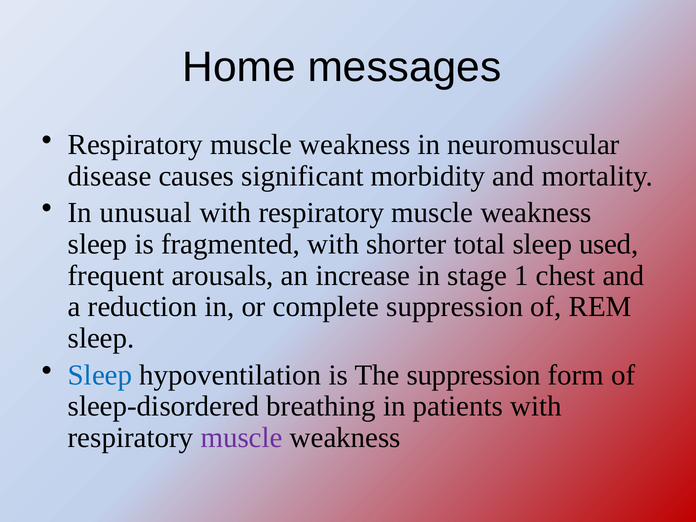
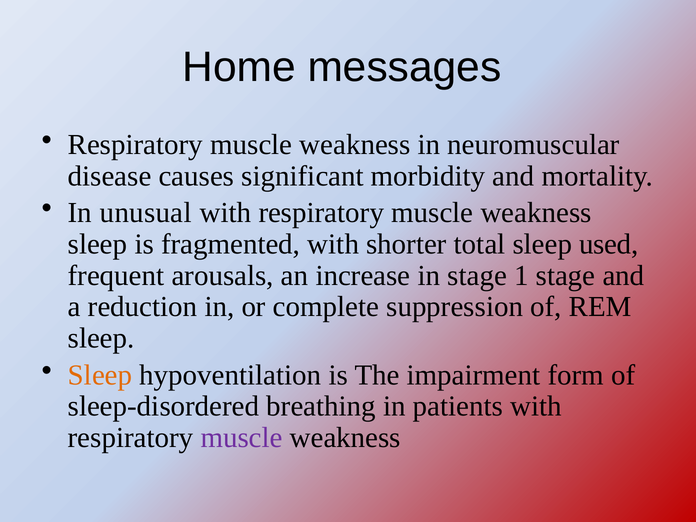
1 chest: chest -> stage (566, 276)
Sleep colour: blue -> orange (100, 375)
The suppression: suppression -> impairment (474, 375)
